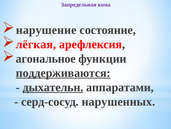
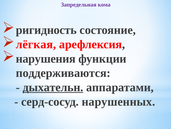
нарушение: нарушение -> ригидность (46, 30)
агональное: агональное -> нарушения (46, 58)
поддерживаются underline: present -> none (63, 73)
